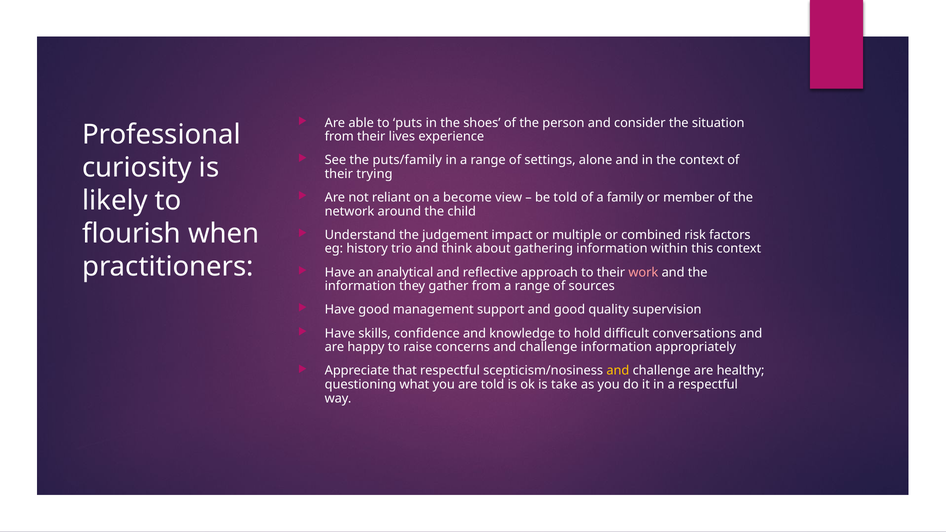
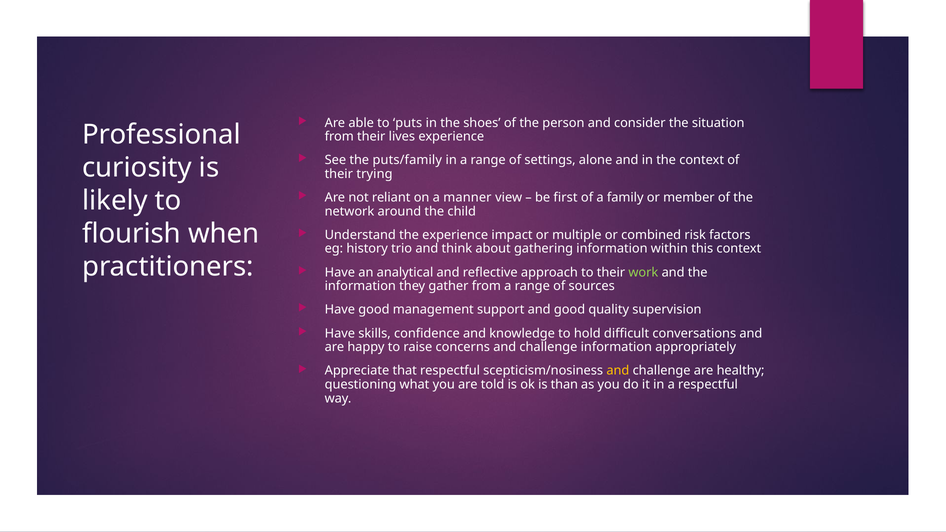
become: become -> manner (467, 198)
be told: told -> first (565, 198)
the judgement: judgement -> experience (455, 235)
work colour: pink -> light green (643, 272)
take: take -> than (564, 385)
